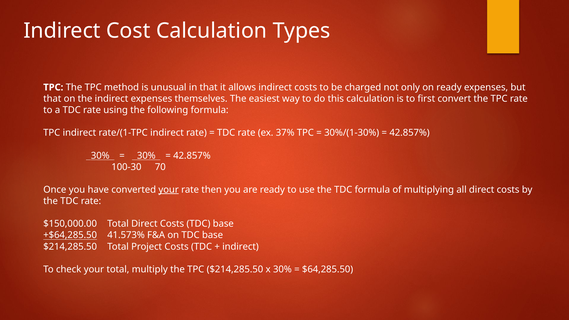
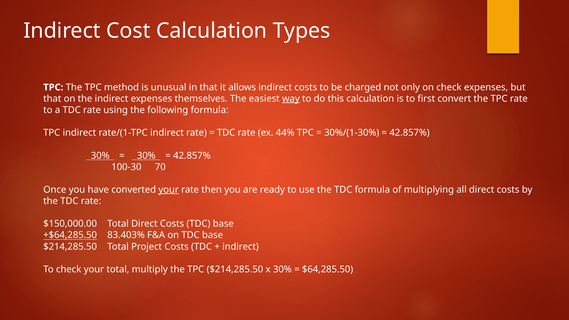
on ready: ready -> check (449, 87)
way underline: none -> present (291, 99)
37%: 37% -> 44% (285, 133)
41.573%: 41.573% -> 83.403% (126, 235)
